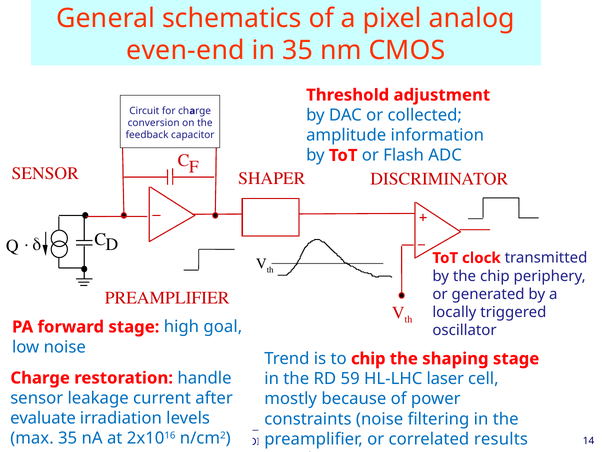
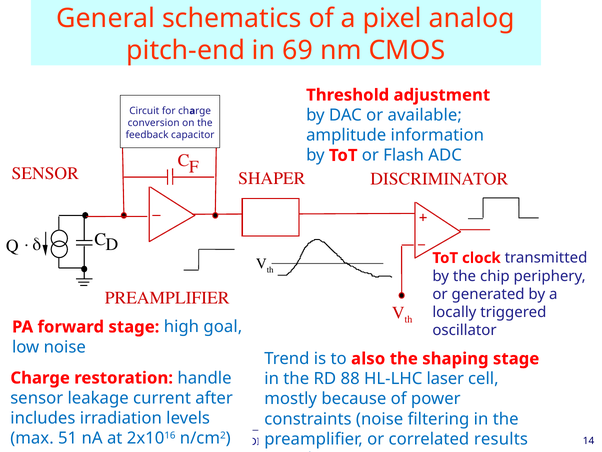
even-end: even-end -> pitch-end (186, 51)
in 35: 35 -> 69 (298, 51)
collected: collected -> available (425, 115)
to chip: chip -> also (368, 358)
59: 59 -> 88 (350, 378)
evaluate: evaluate -> includes (43, 418)
max 35: 35 -> 51 (68, 438)
